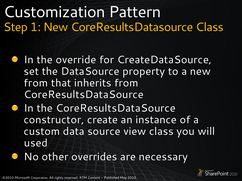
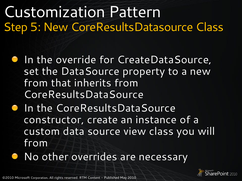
1: 1 -> 5 (36, 27)
used: used -> from (36, 143)
